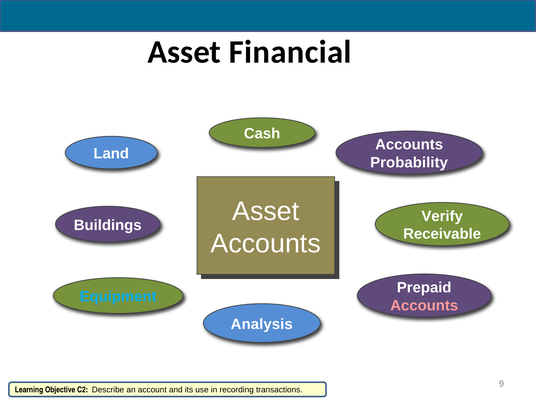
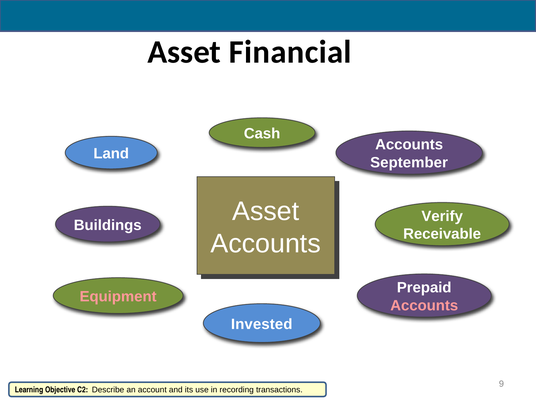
Probability: Probability -> September (409, 163)
Equipment colour: light blue -> pink (118, 297)
Analysis: Analysis -> Invested (262, 324)
